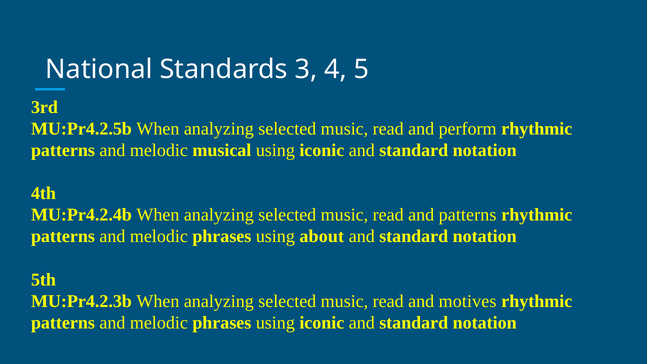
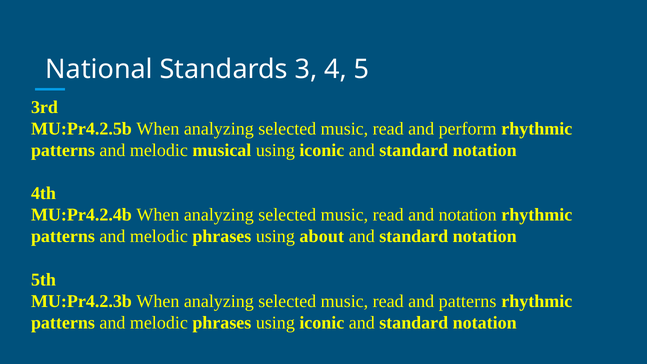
and patterns: patterns -> notation (468, 215)
and motives: motives -> patterns (468, 301)
